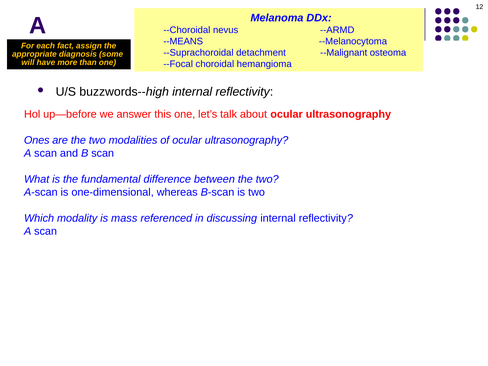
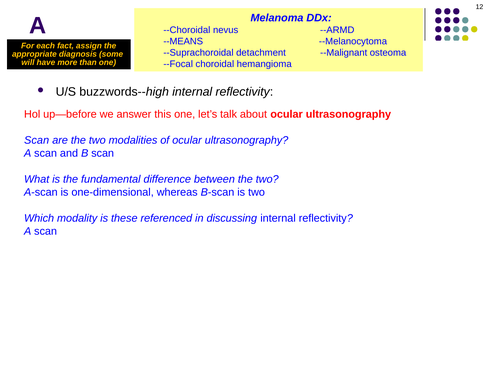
Ones: Ones -> Scan (37, 140)
mass: mass -> these (124, 218)
